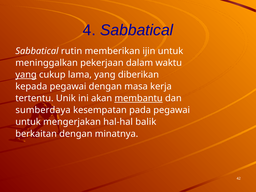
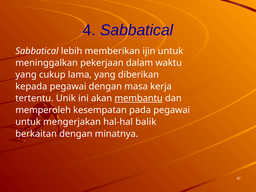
rutin: rutin -> lebih (72, 51)
yang underline: present -> none (26, 75)
sumberdaya: sumberdaya -> memperoleh (43, 110)
